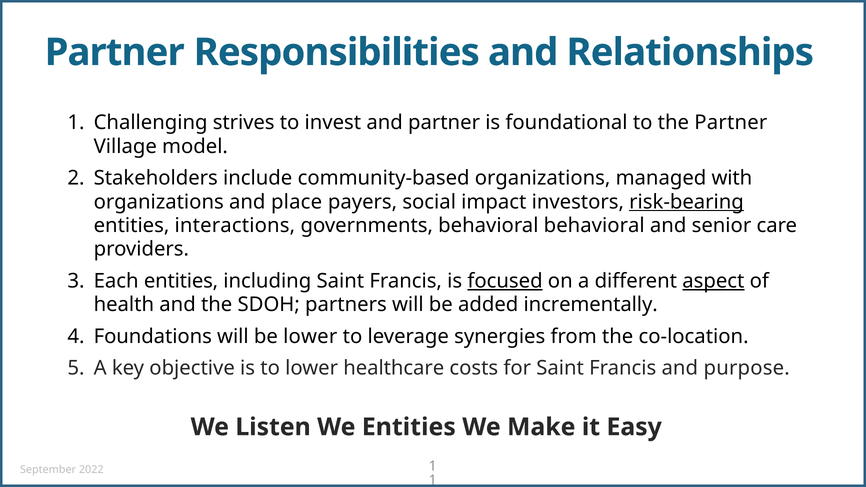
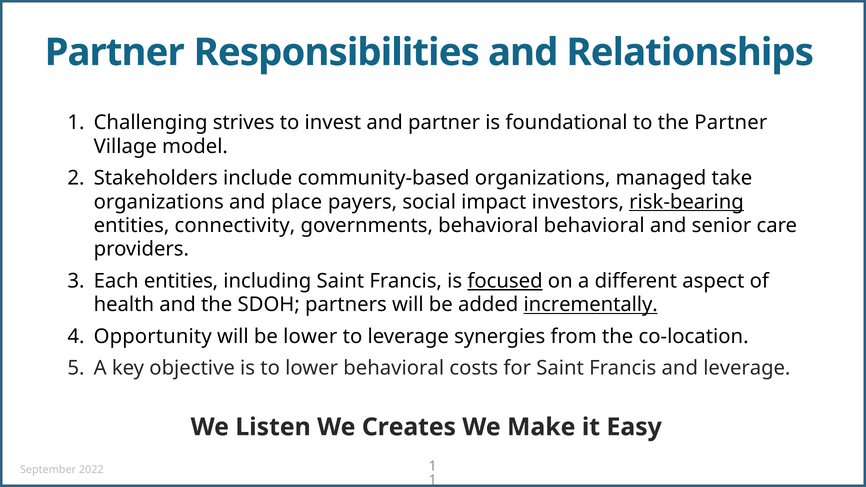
with: with -> take (732, 178)
interactions: interactions -> connectivity (235, 226)
aspect underline: present -> none (713, 281)
incrementally underline: none -> present (591, 305)
Foundations: Foundations -> Opportunity (153, 337)
lower healthcare: healthcare -> behavioral (394, 368)
and purpose: purpose -> leverage (747, 368)
We Entities: Entities -> Creates (409, 427)
